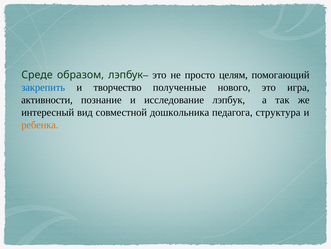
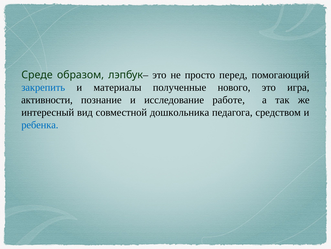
целям: целям -> перед (233, 75)
творчество: творчество -> материалы (117, 87)
исследование лэпбук: лэпбук -> работе (229, 100)
структура: структура -> средством (278, 112)
ребенка colour: orange -> blue (40, 124)
